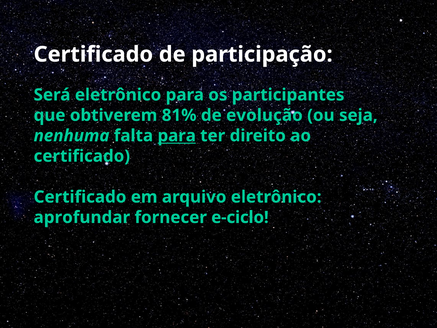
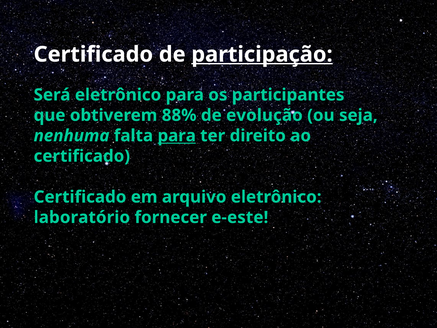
participação underline: none -> present (262, 54)
81%: 81% -> 88% (179, 115)
aprofundar: aprofundar -> laboratório (82, 217)
e-ciclo: e-ciclo -> e-este (240, 217)
